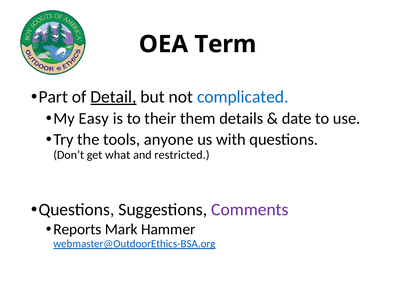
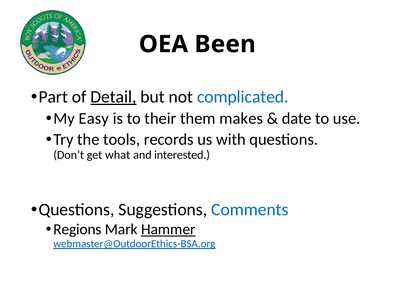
Term: Term -> Been (225, 44)
details: details -> makes (241, 119)
anyone: anyone -> records (169, 140)
restricted: restricted -> interested (182, 155)
Comments colour: purple -> blue (250, 210)
Reports: Reports -> Regions (77, 230)
Hammer underline: none -> present (168, 230)
